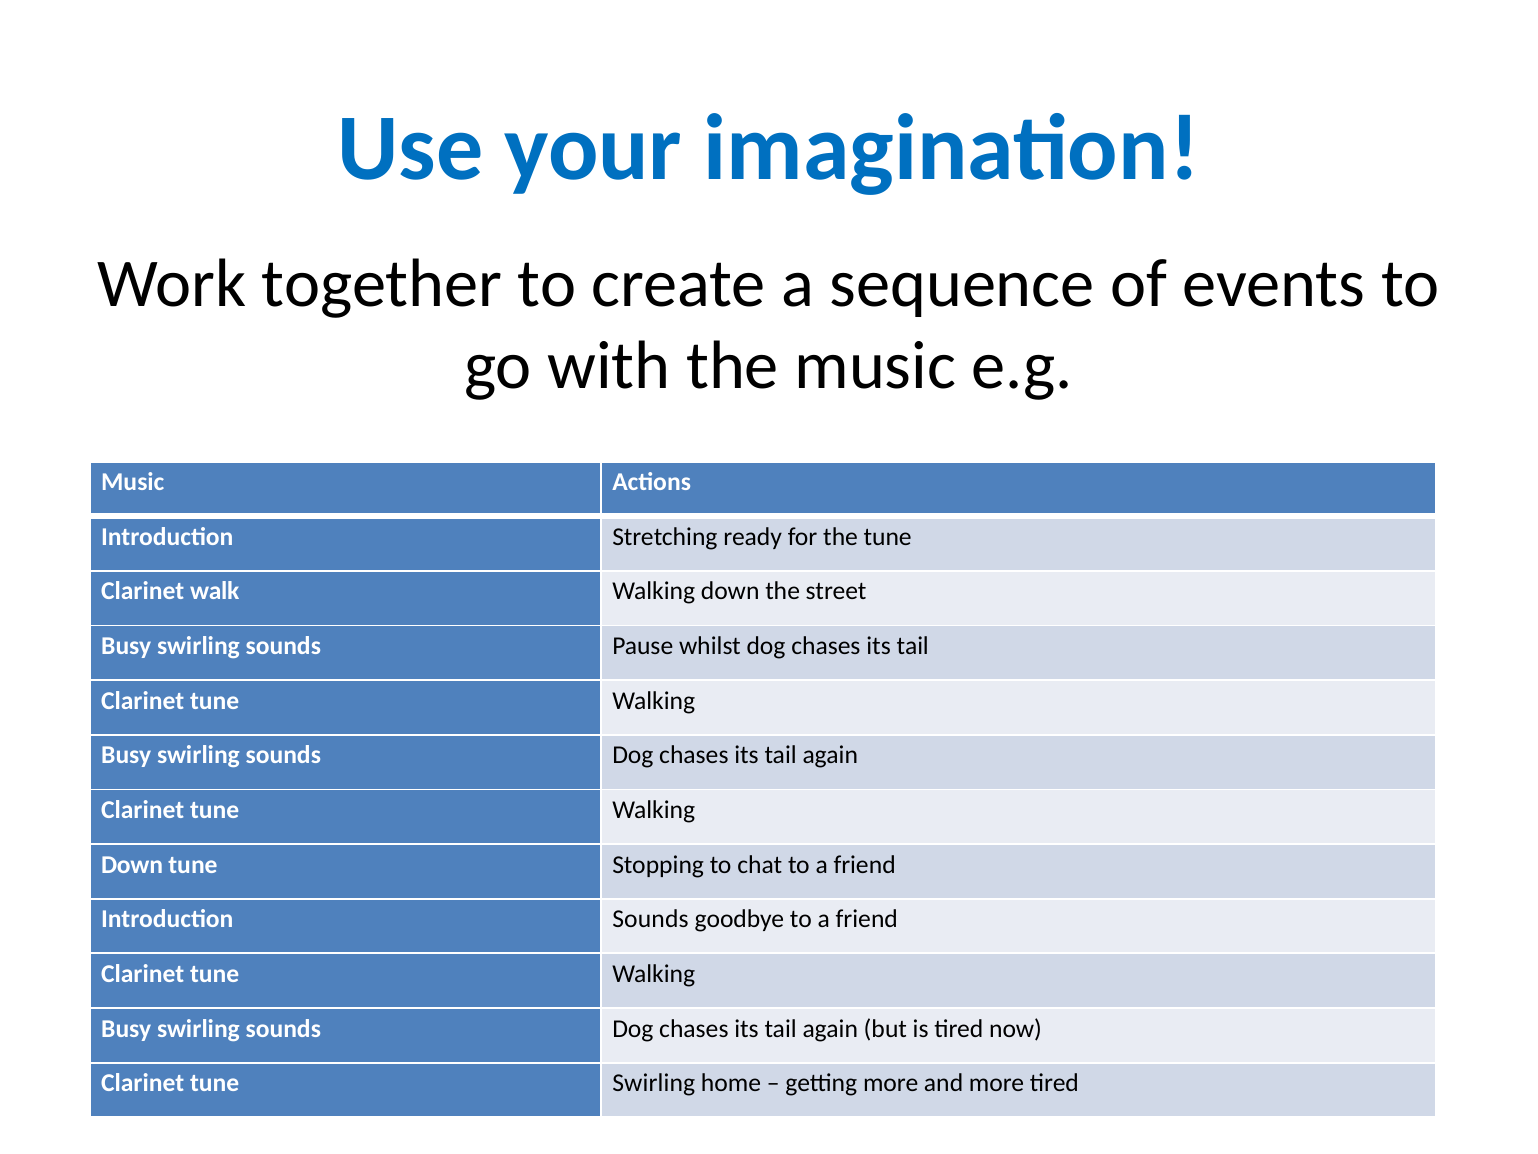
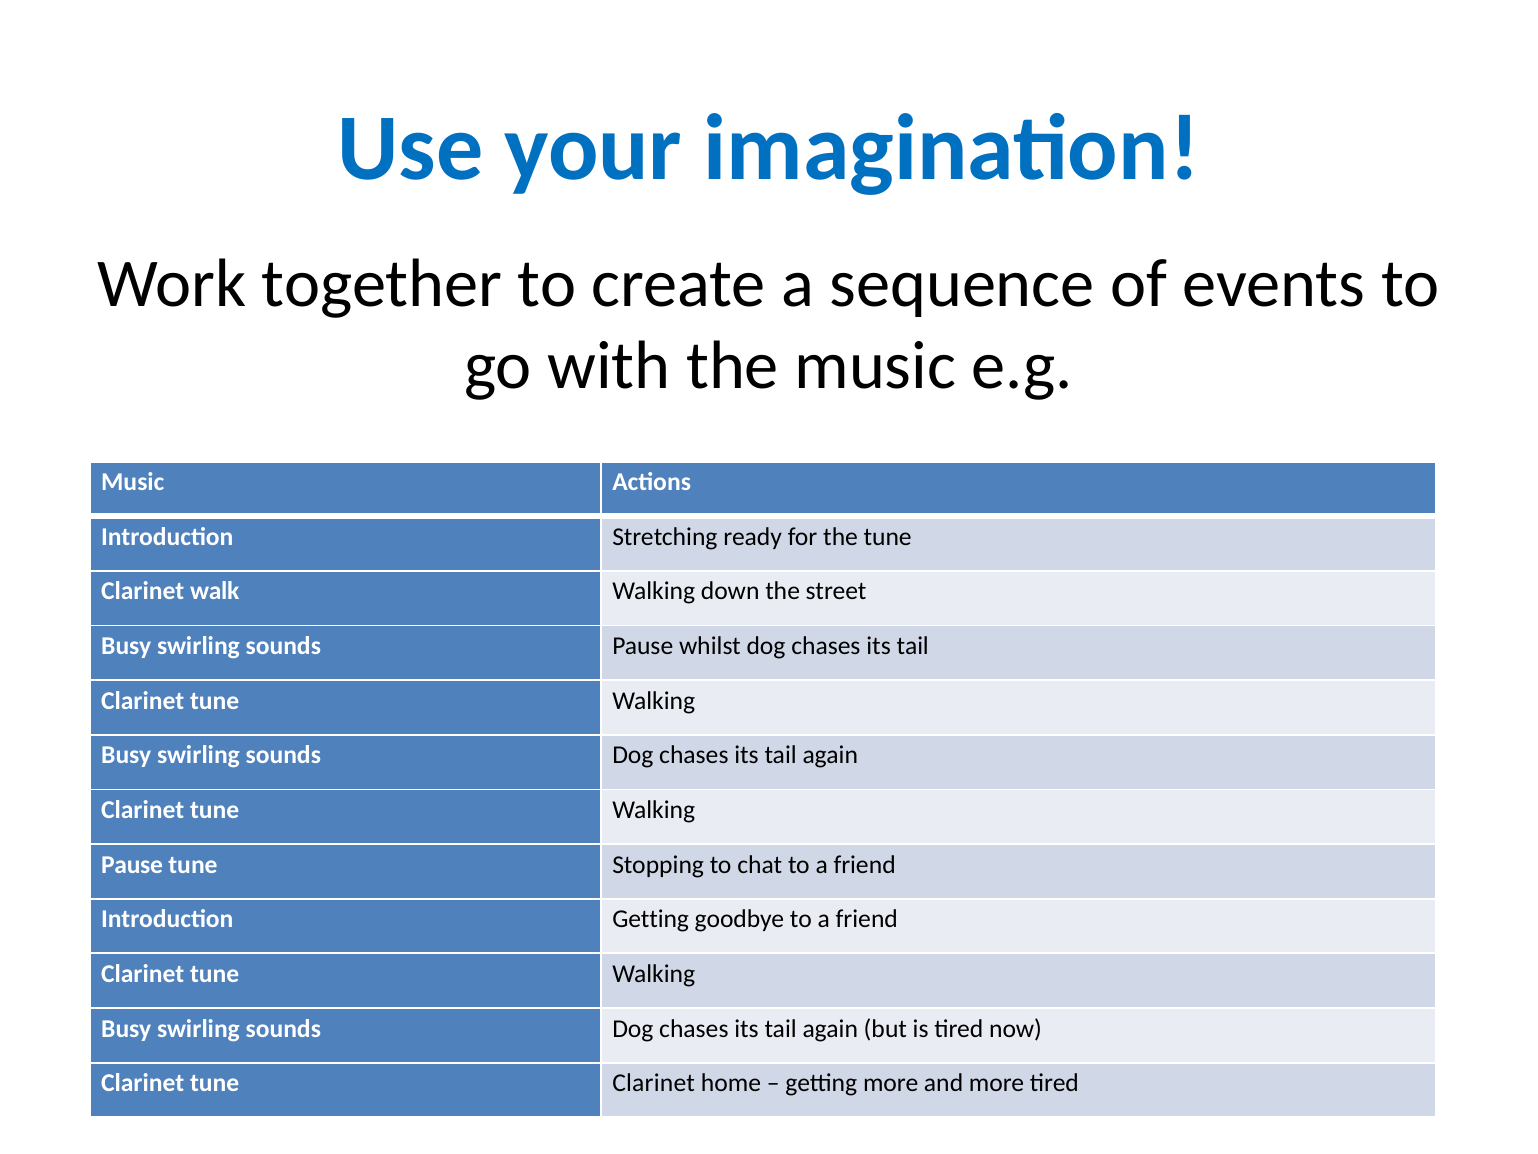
Down: Down -> Pause (132, 864)
Introduction Sounds: Sounds -> Getting (651, 919)
Clarinet tune Swirling: Swirling -> Clarinet (654, 1083)
